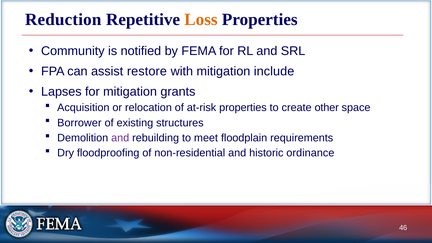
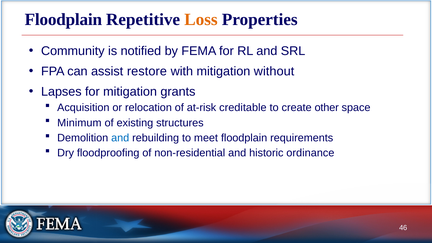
Reduction: Reduction -> Floodplain (63, 20)
include: include -> without (274, 71)
at-risk properties: properties -> creditable (243, 108)
Borrower: Borrower -> Minimum (79, 123)
and colour: purple -> blue (120, 138)
